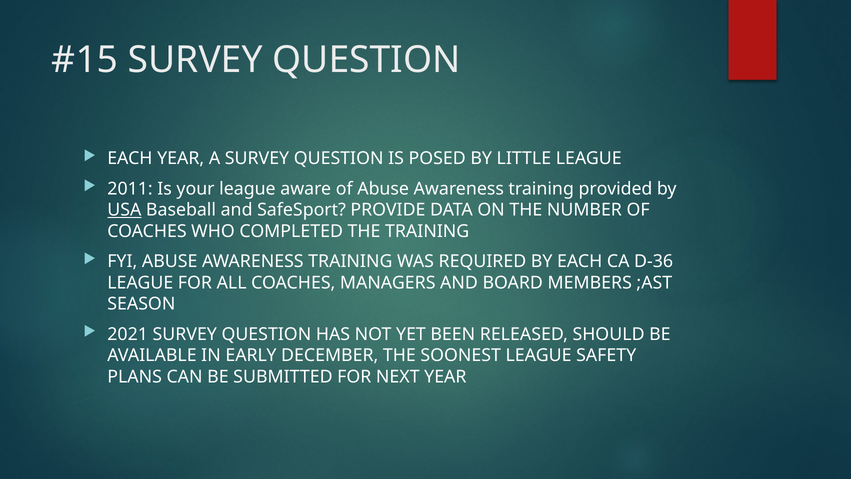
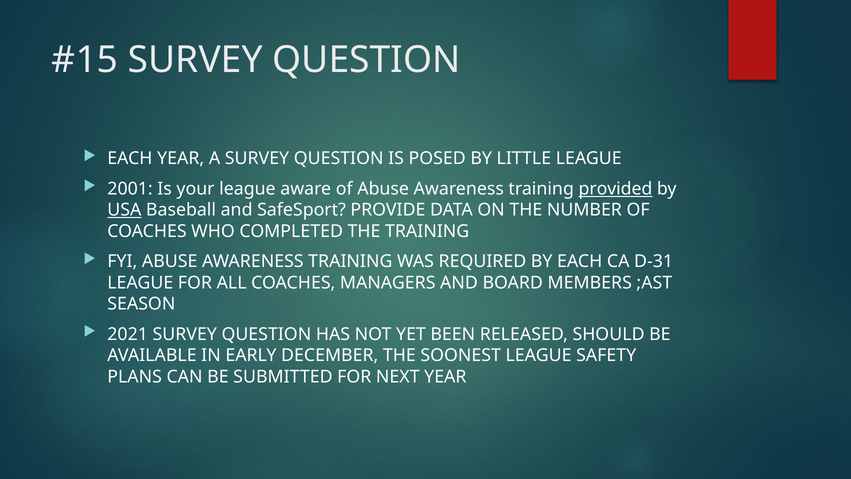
2011: 2011 -> 2001 (130, 189)
provided underline: none -> present (615, 189)
D-36: D-36 -> D-31 (654, 261)
